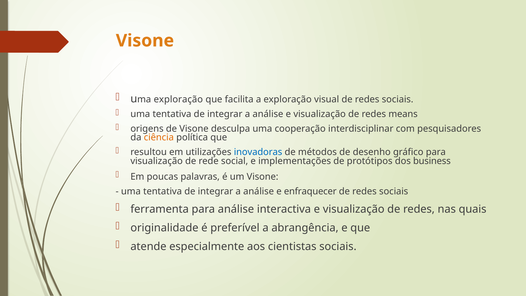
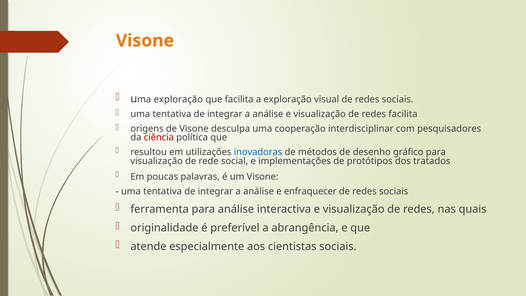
redes means: means -> facilita (403, 114)
ciência colour: orange -> red (159, 137)
business: business -> tratados (432, 161)
